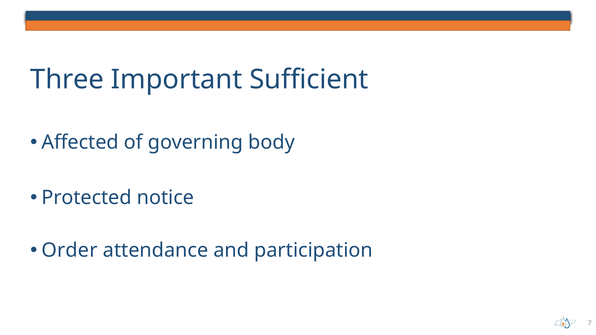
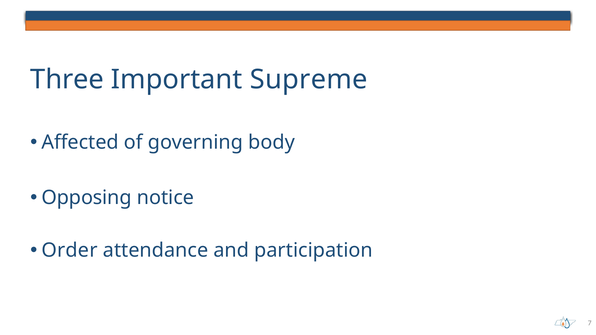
Sufficient: Sufficient -> Supreme (309, 80)
Protected: Protected -> Opposing (87, 198)
